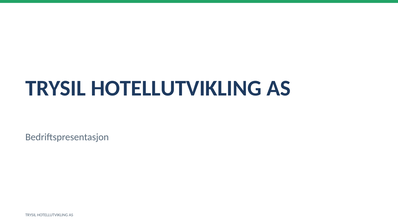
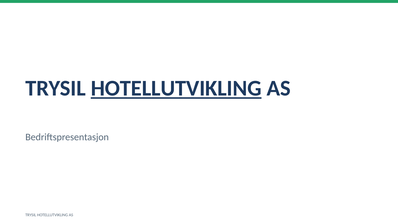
HOTELLUTVIKLING underline: none -> present (176, 88)
